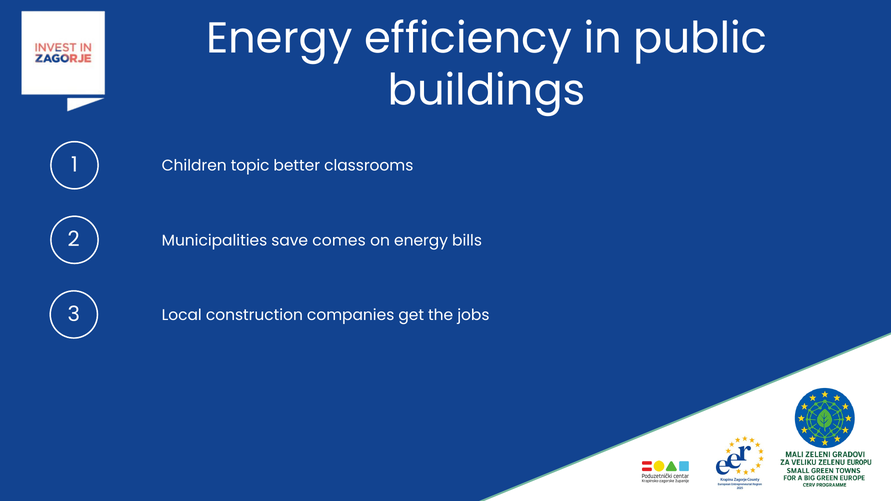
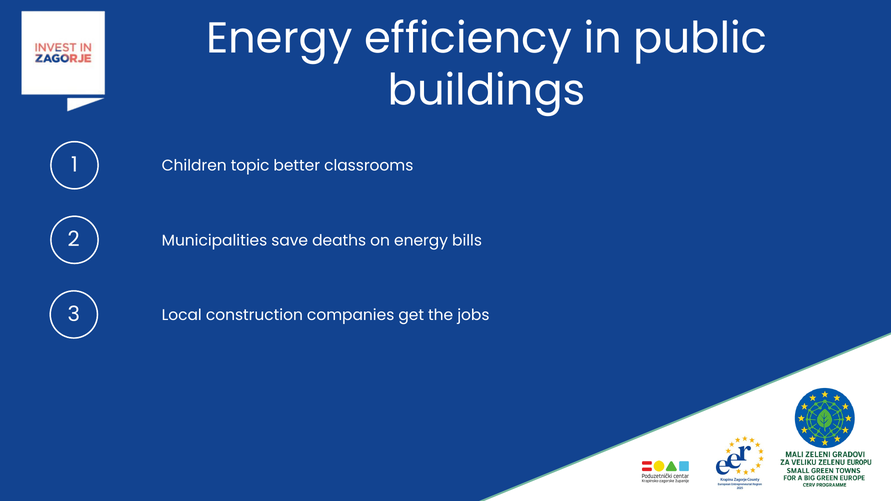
comes: comes -> deaths (339, 241)
